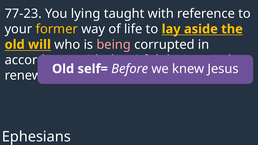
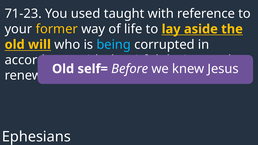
77-23: 77-23 -> 71-23 (23, 14)
lying: lying -> used (86, 14)
being colour: pink -> light blue (114, 45)
